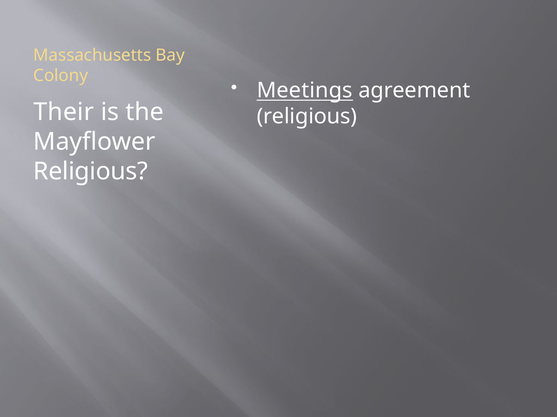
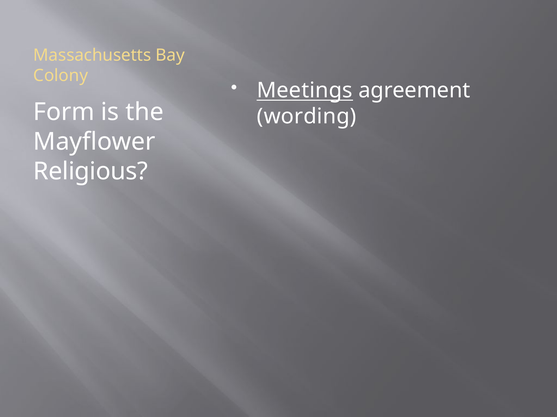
Their: Their -> Form (64, 112)
religious: religious -> wording (307, 116)
